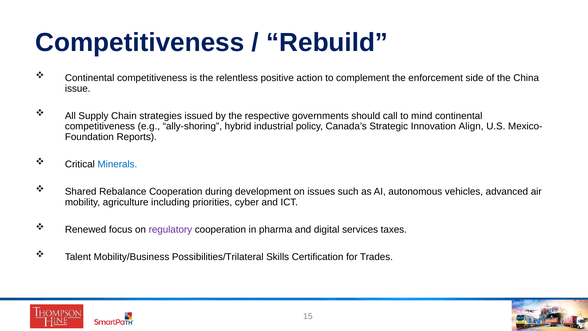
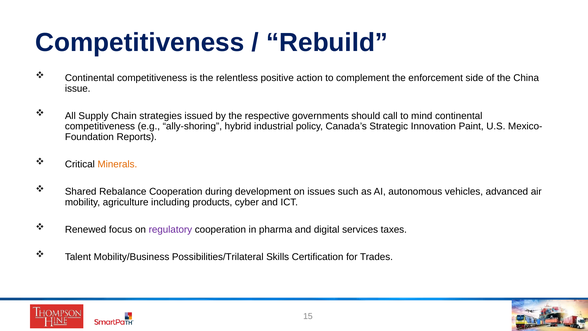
Align: Align -> Paint (471, 126)
Minerals colour: blue -> orange (117, 164)
priorities: priorities -> products (212, 202)
